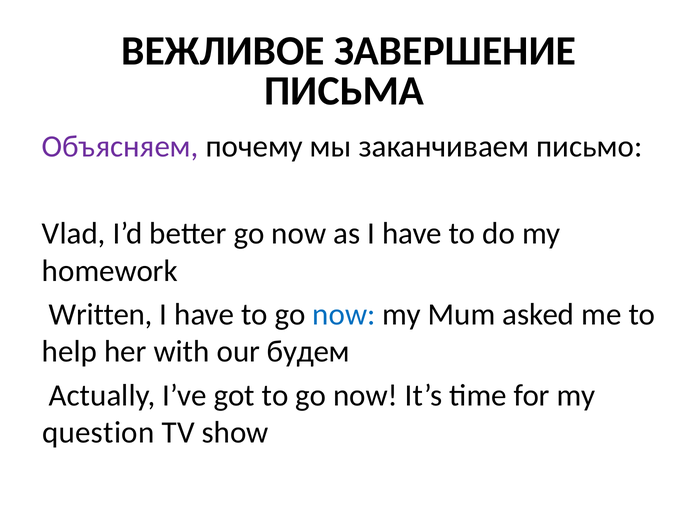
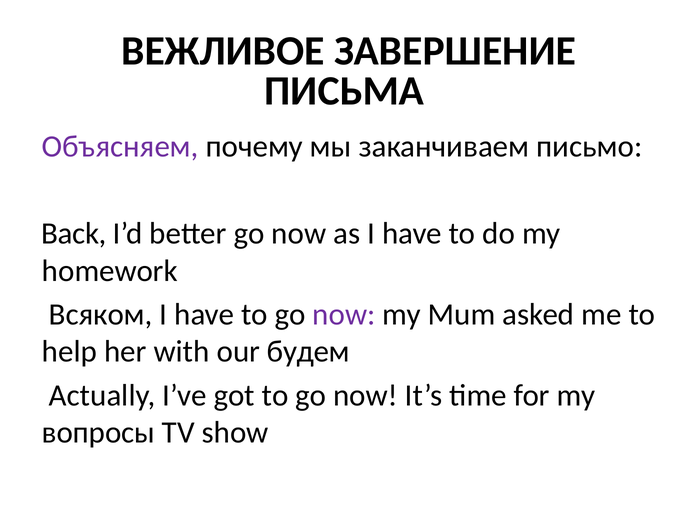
Vlad: Vlad -> Back (74, 233)
Written: Written -> Всяком (101, 314)
now colour: blue -> purple (344, 314)
question: question -> вопросы (98, 432)
